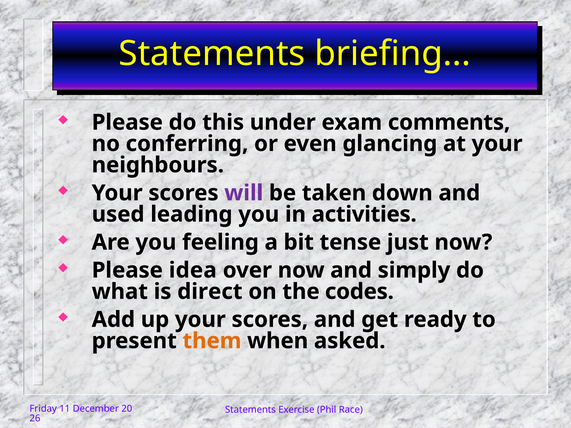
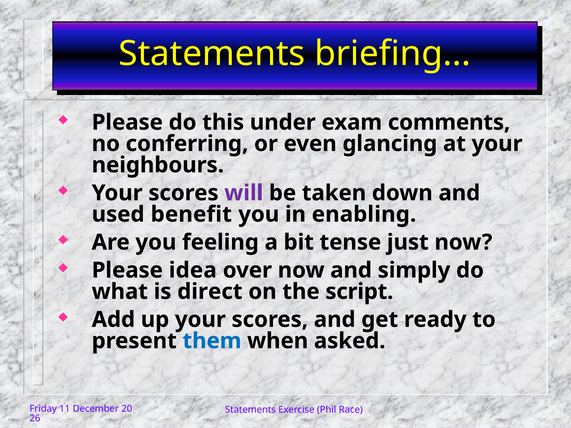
leading: leading -> benefit (191, 214)
activities: activities -> enabling (364, 214)
codes: codes -> script (359, 292)
them colour: orange -> blue (212, 341)
